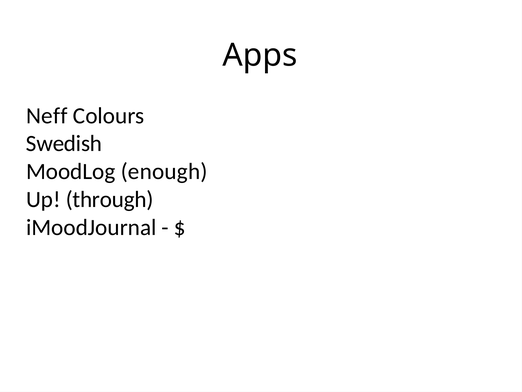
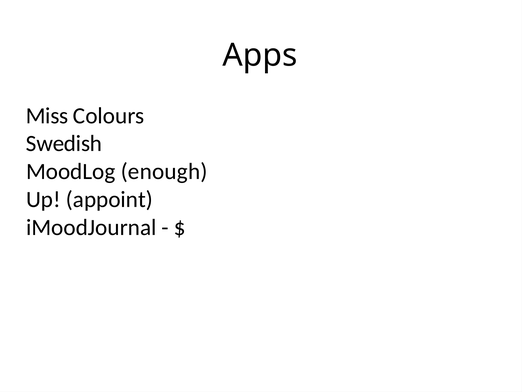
Neff: Neff -> Miss (47, 116)
through: through -> appoint (109, 199)
